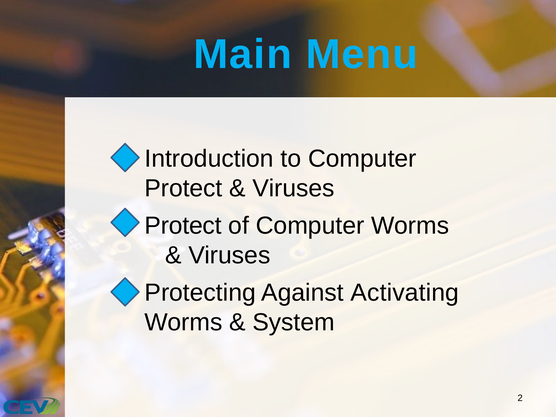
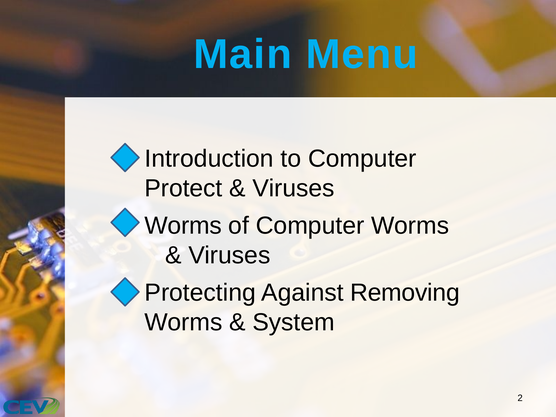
Protect: Protect -> Worms (183, 226)
Activating: Activating -> Removing (405, 293)
